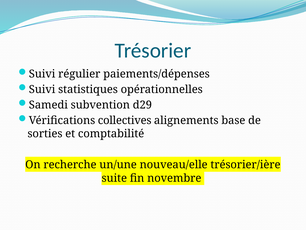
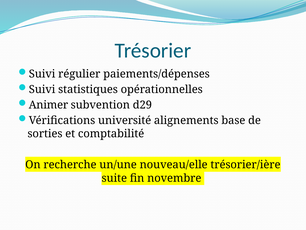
Samedi: Samedi -> Animer (48, 105)
collectives: collectives -> université (125, 120)
